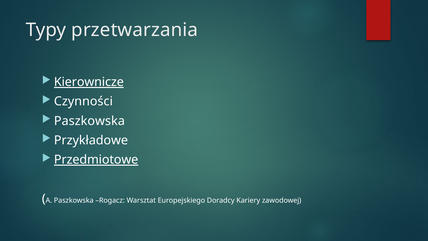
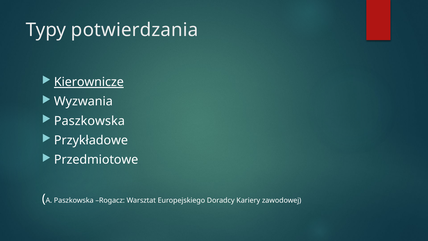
przetwarzania: przetwarzania -> potwierdzania (135, 30)
Czynności: Czynności -> Wyzwania (83, 101)
Przedmiotowe underline: present -> none (96, 160)
